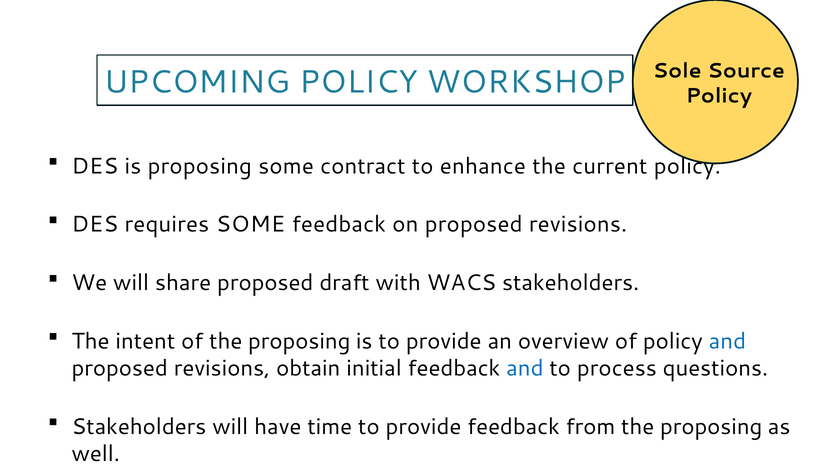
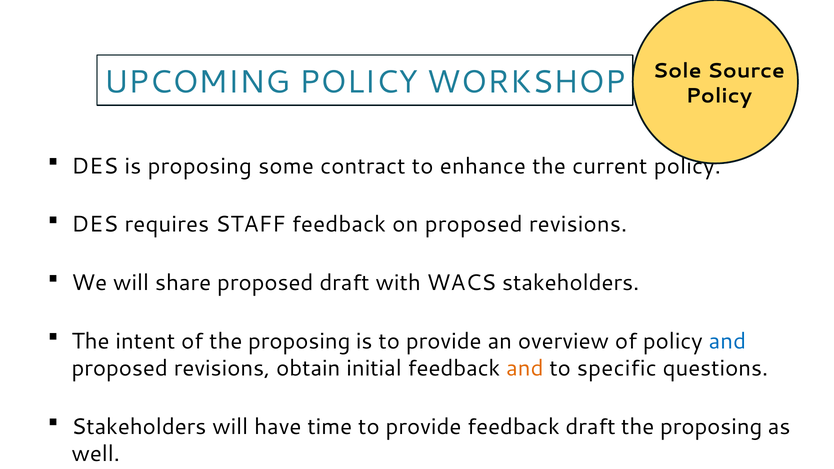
requires SOME: SOME -> STAFF (251, 225)
and colour: blue -> orange (525, 368)
process: process -> specific (617, 368)
feedback from: from -> draft (591, 427)
